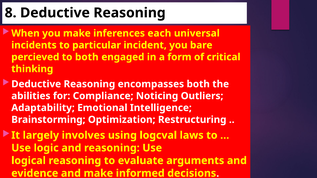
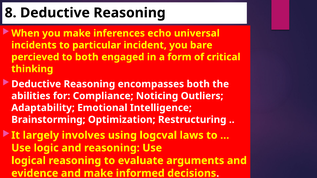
each: each -> echo (159, 33)
